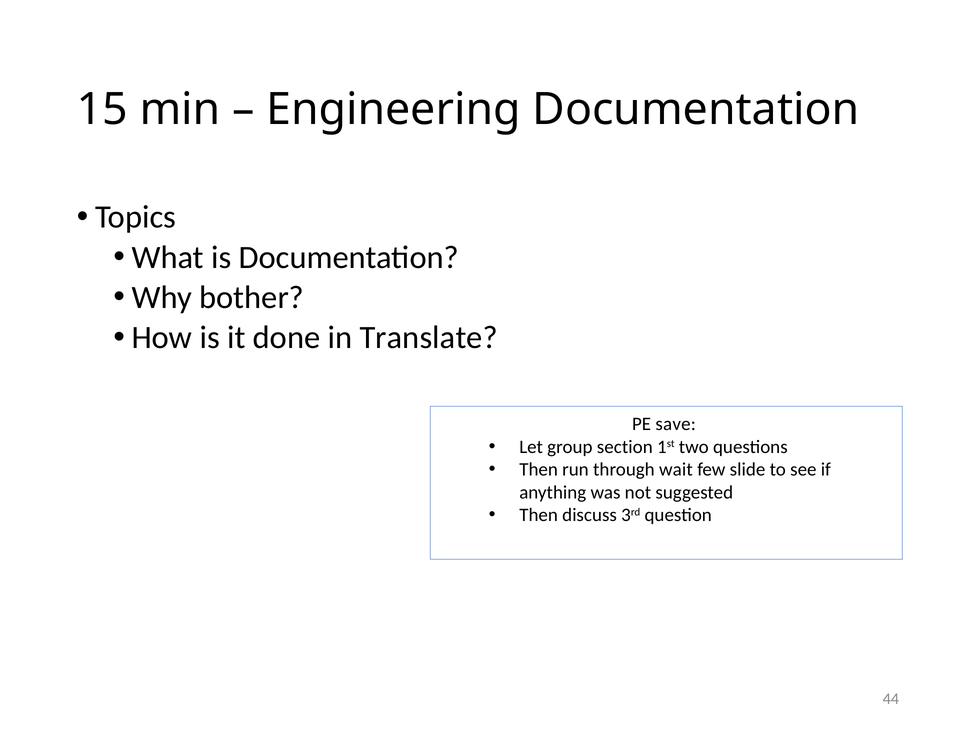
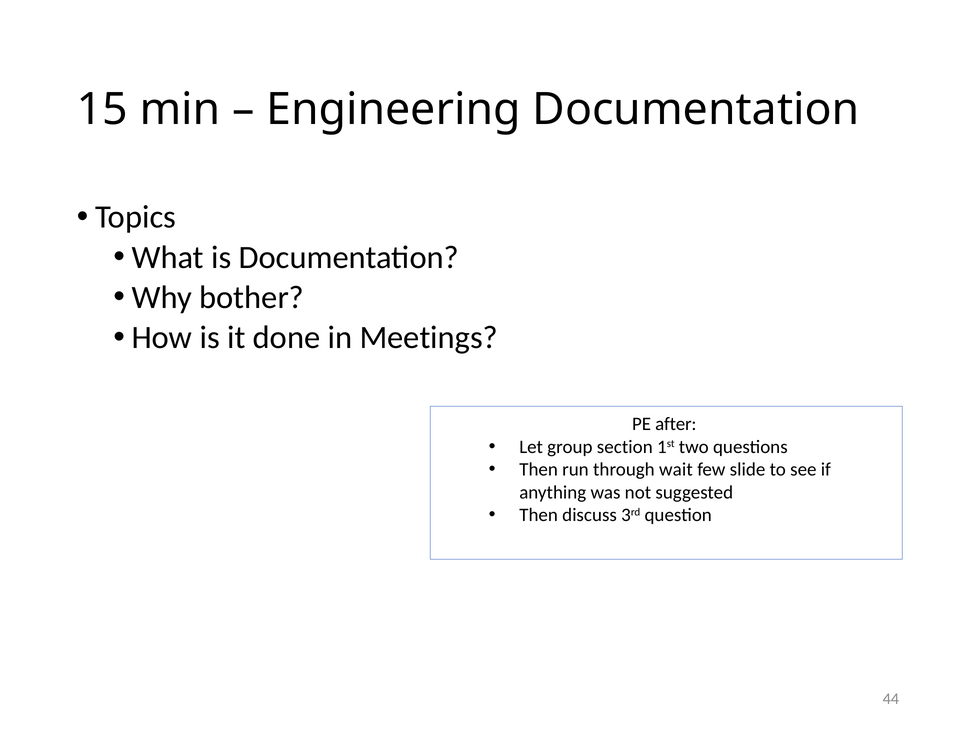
Translate: Translate -> Meetings (429, 338)
save: save -> after (676, 424)
